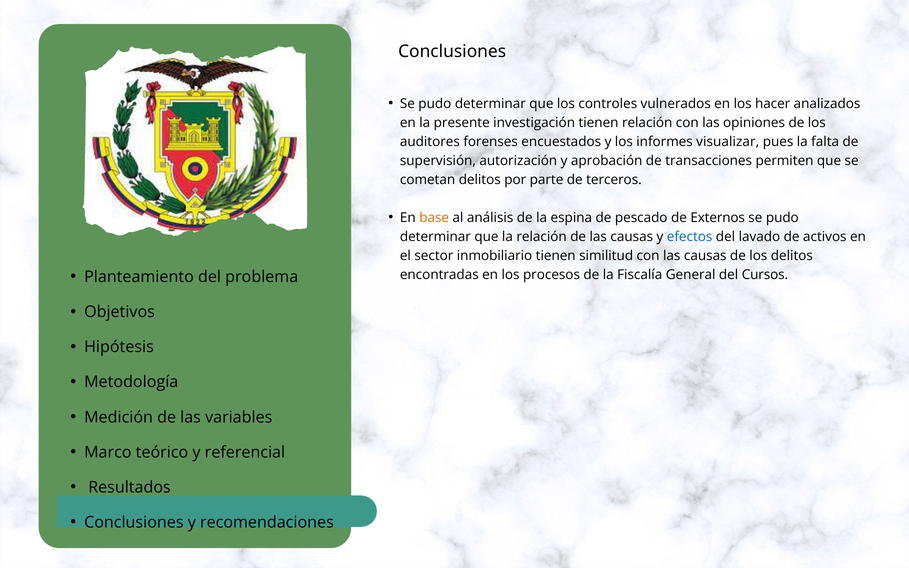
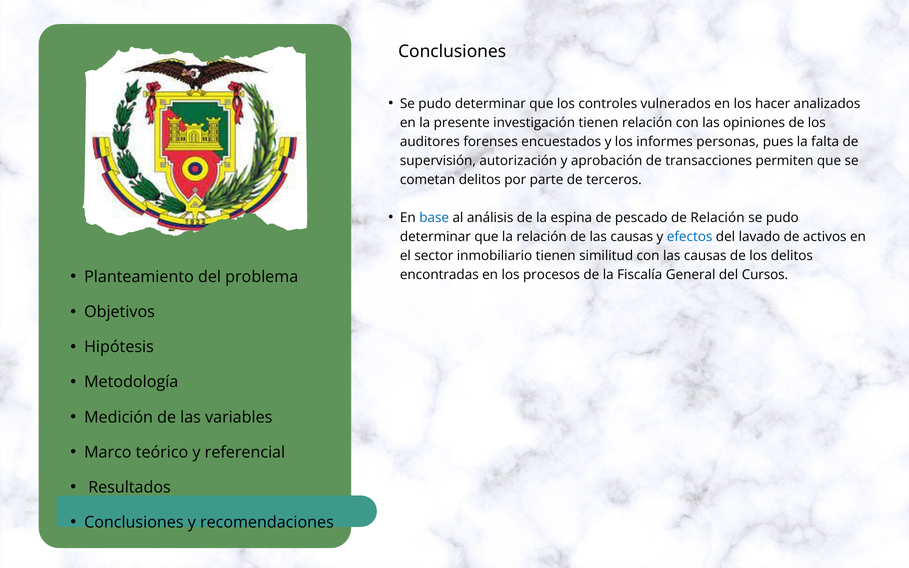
visualizar: visualizar -> personas (728, 142)
base colour: orange -> blue (434, 218)
de Externos: Externos -> Relación (718, 218)
